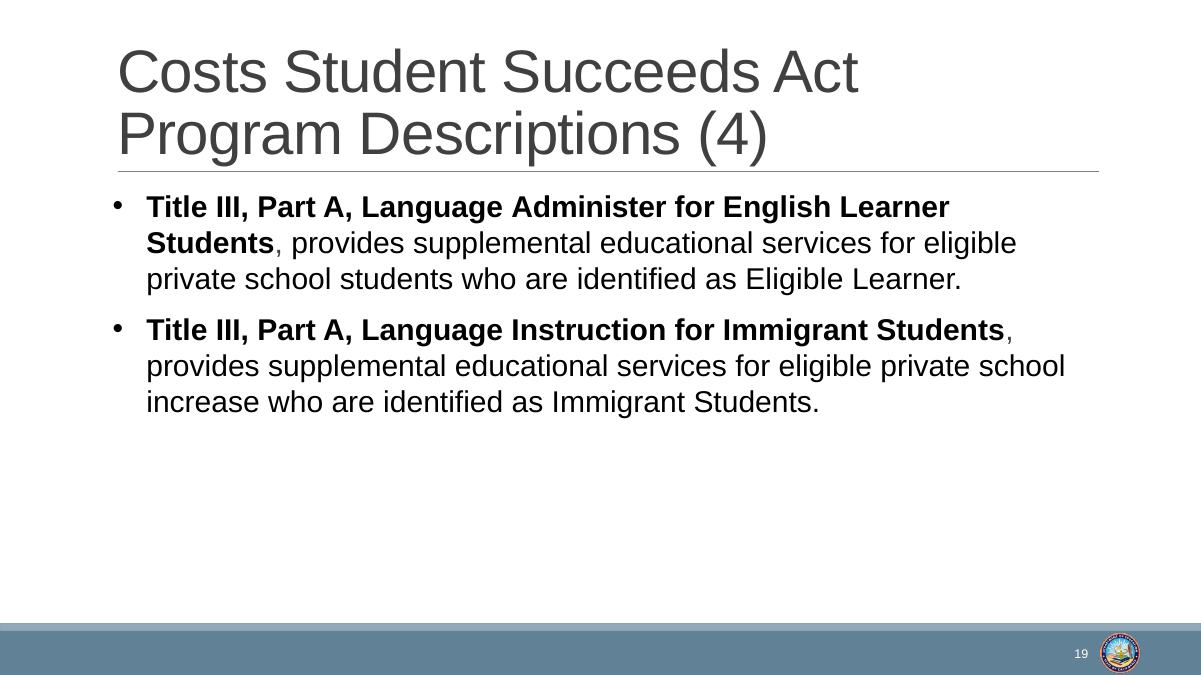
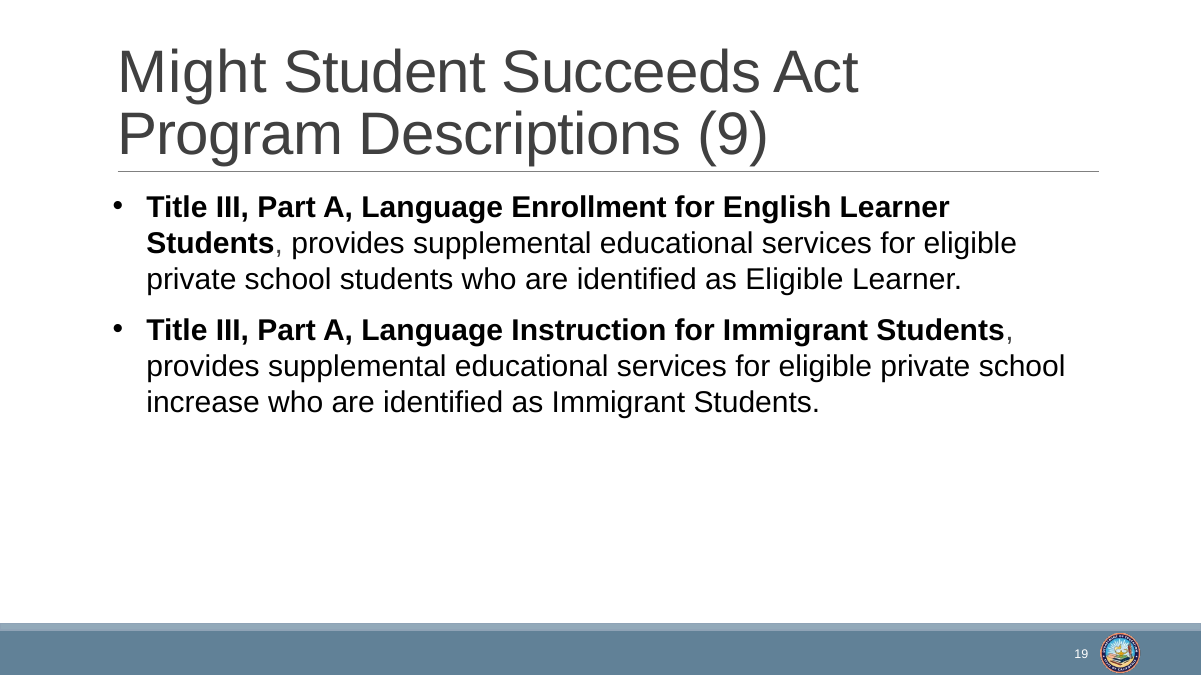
Costs: Costs -> Might (192, 73)
4: 4 -> 9 (734, 134)
Administer: Administer -> Enrollment (589, 208)
